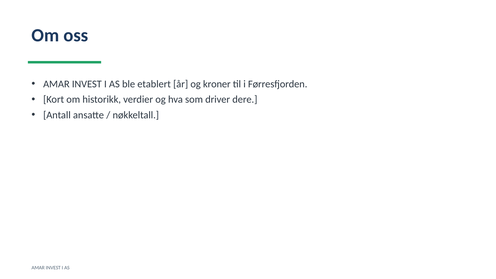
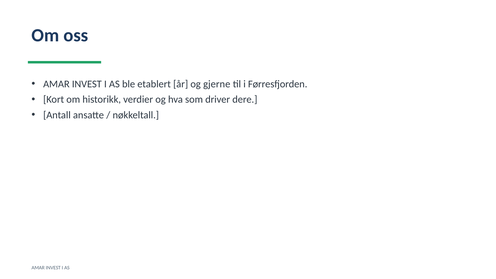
kroner: kroner -> gjerne (217, 84)
